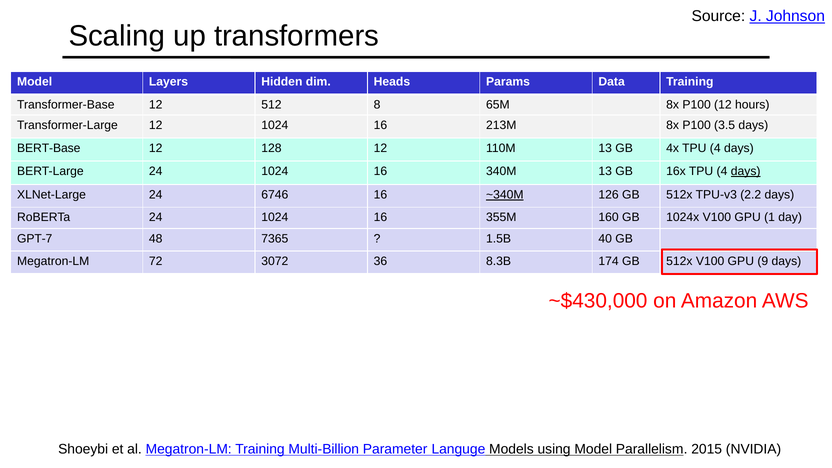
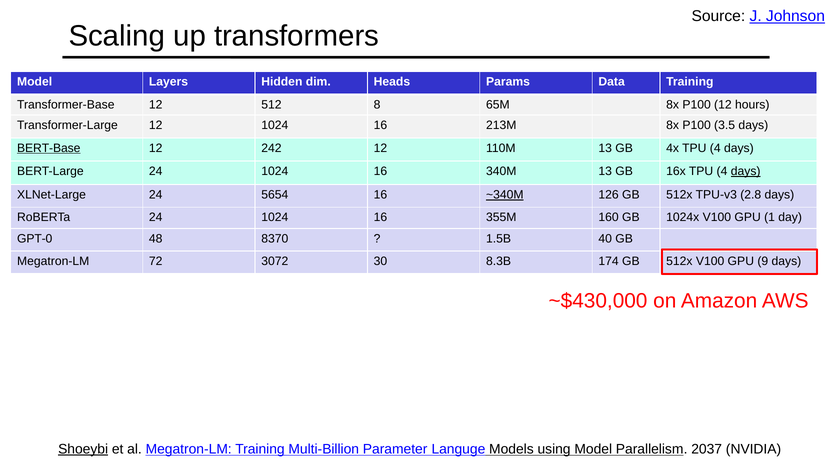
BERT-Base underline: none -> present (49, 148)
128: 128 -> 242 (271, 148)
6746: 6746 -> 5654 (275, 195)
2.2: 2.2 -> 2.8 (751, 195)
GPT-7: GPT-7 -> GPT-0 (35, 239)
7365: 7365 -> 8370 (275, 239)
36: 36 -> 30 (380, 261)
Shoeybi underline: none -> present (83, 449)
2015: 2015 -> 2037 (707, 449)
